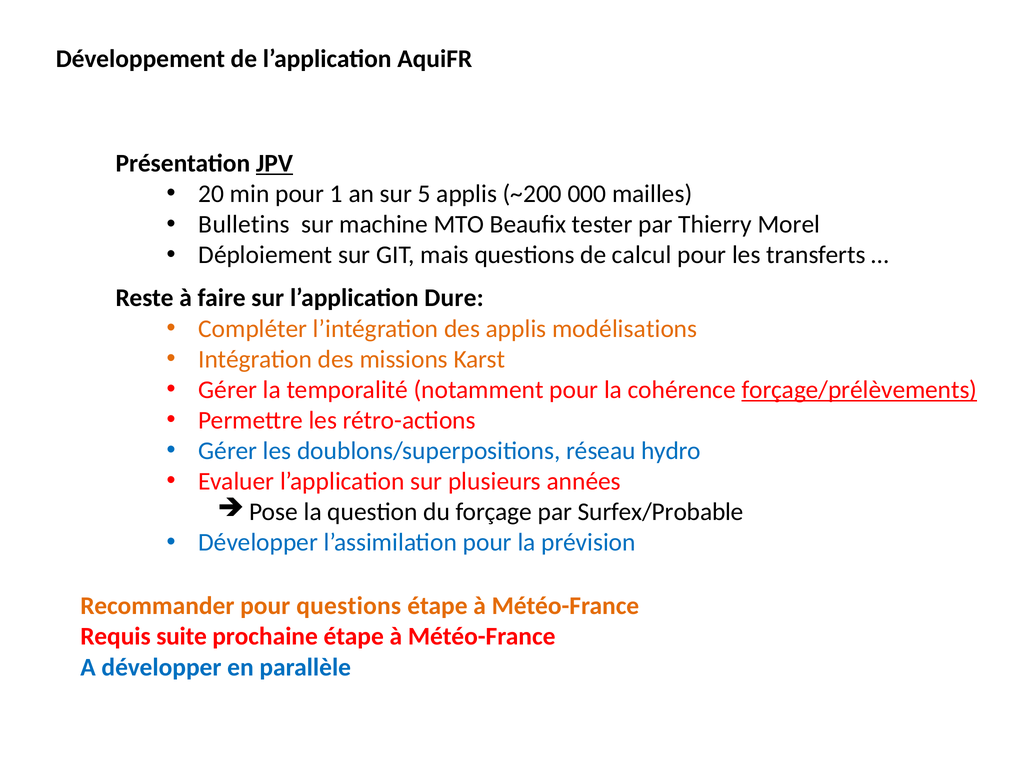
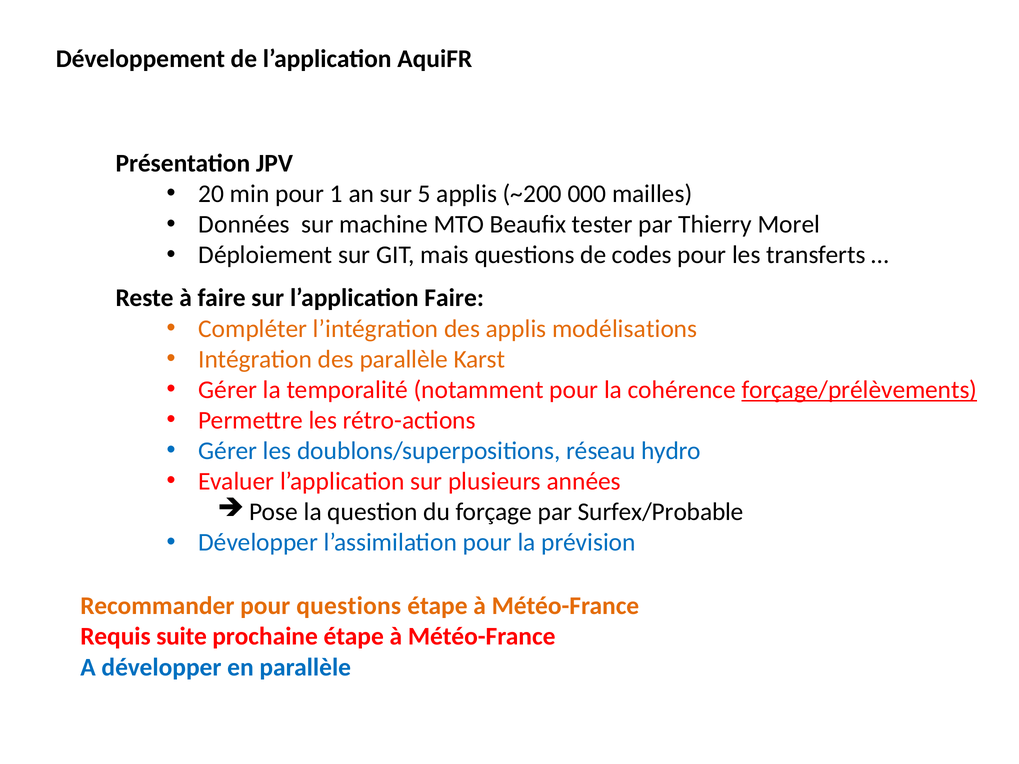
JPV underline: present -> none (274, 163)
Bulletins: Bulletins -> Données (244, 225)
calcul: calcul -> codes (642, 255)
l’application Dure: Dure -> Faire (454, 298)
des missions: missions -> parallèle (404, 359)
